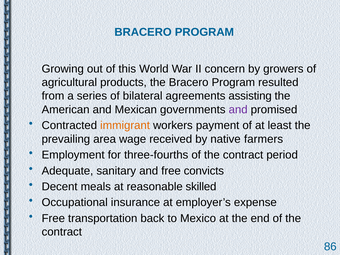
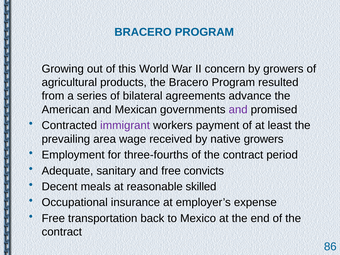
assisting: assisting -> advance (250, 96)
immigrant colour: orange -> purple (125, 125)
native farmers: farmers -> growers (264, 139)
